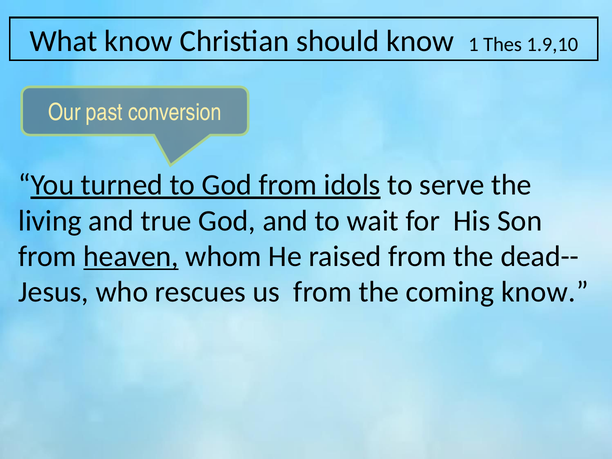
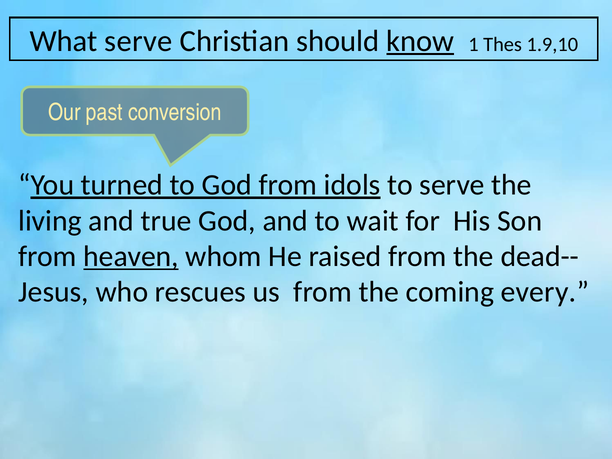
What know: know -> serve (138, 41)
know underline: none -> present (420, 41)
coming know: know -> every (545, 292)
